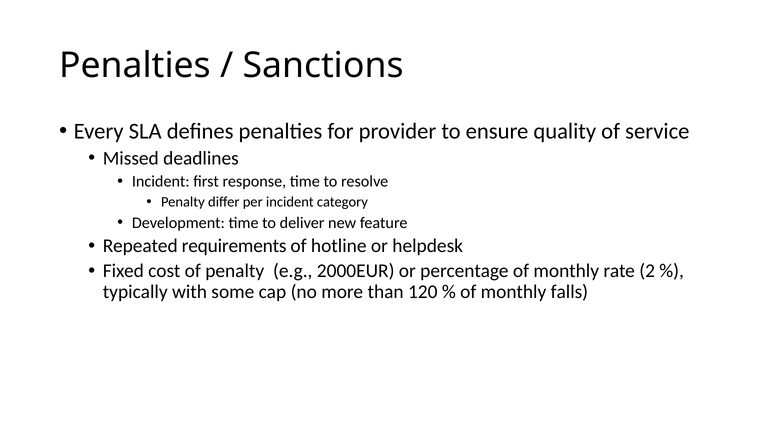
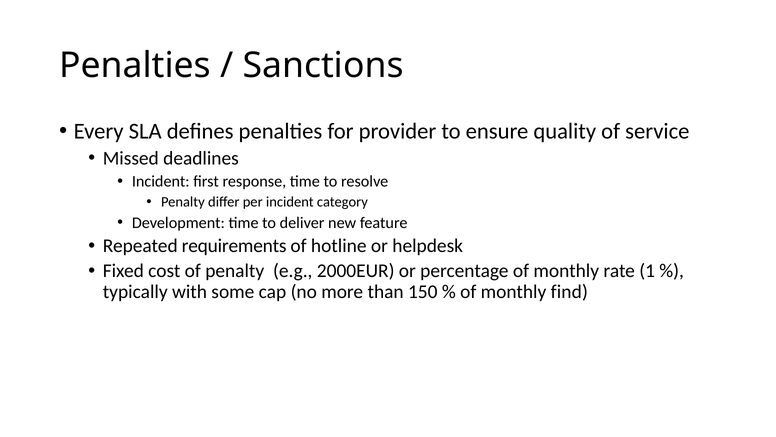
2: 2 -> 1 (647, 271)
120: 120 -> 150 (423, 292)
falls: falls -> find (569, 292)
